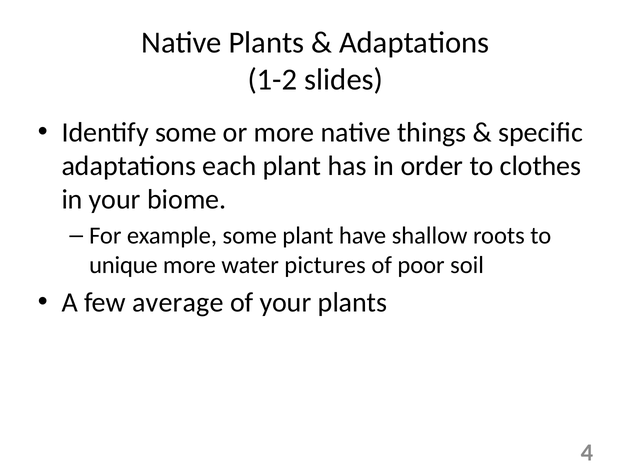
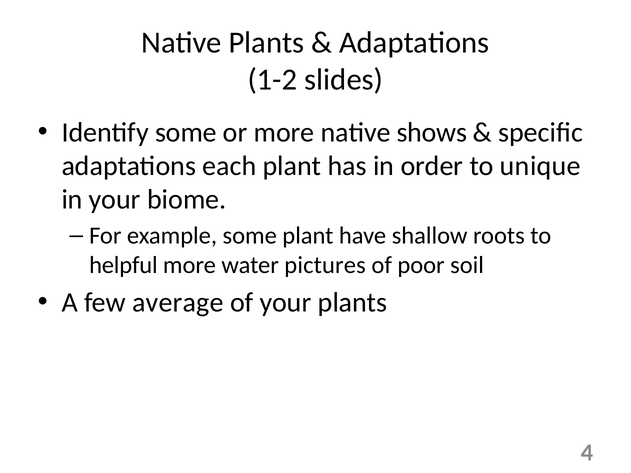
things: things -> shows (432, 132)
clothes: clothes -> unique (540, 166)
unique: unique -> helpful (123, 265)
